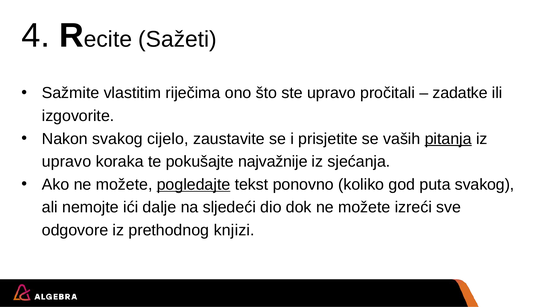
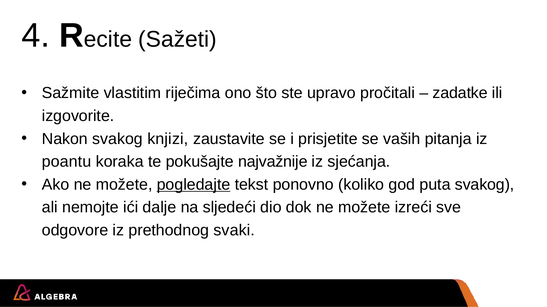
cijelo: cijelo -> knjizi (168, 139)
pitanja underline: present -> none (448, 139)
upravo: upravo -> poantu (67, 162)
knjizi: knjizi -> svaki (234, 231)
